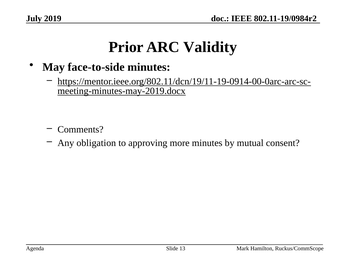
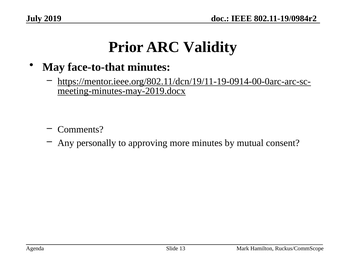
face-to-side: face-to-side -> face-to-that (96, 67)
obligation: obligation -> personally (96, 143)
